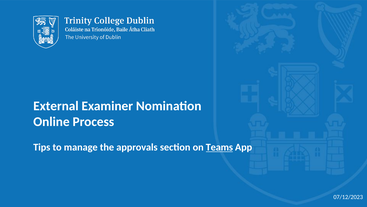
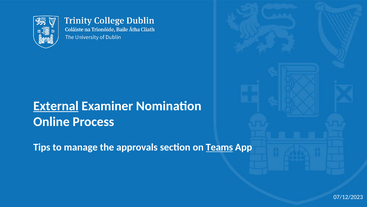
External underline: none -> present (56, 106)
